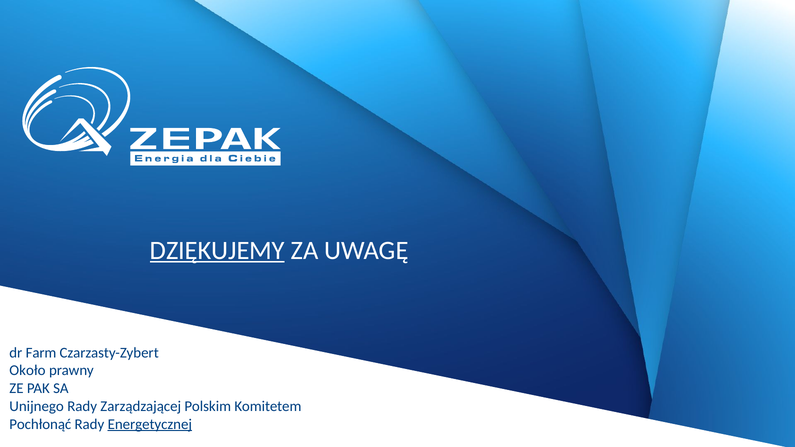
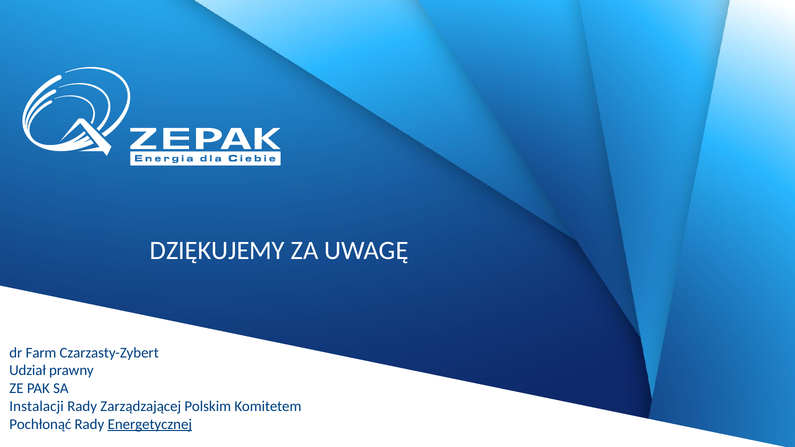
DZIĘKUJEMY underline: present -> none (217, 251)
Około: Około -> Udział (28, 371)
Unijnego: Unijnego -> Instalacji (37, 406)
